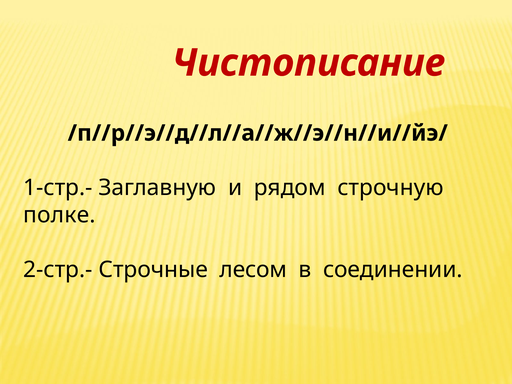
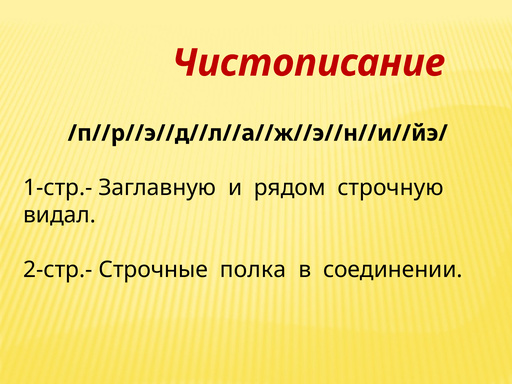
полке: полке -> видал (60, 215)
лесом: лесом -> полка (253, 270)
